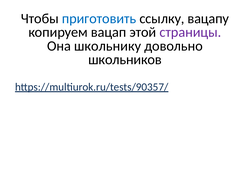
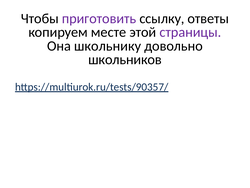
приготовить colour: blue -> purple (99, 18)
вацапу: вацапу -> ответы (208, 18)
вацап: вацап -> месте (109, 32)
